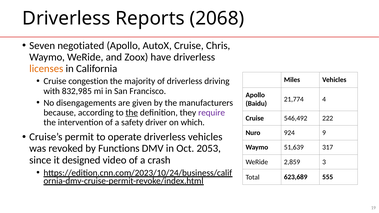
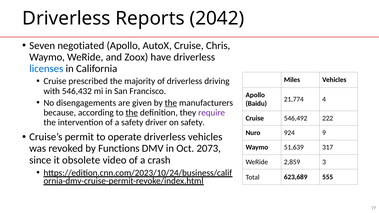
2068: 2068 -> 2042 (217, 18)
licenses colour: orange -> blue (46, 69)
congestion: congestion -> prescribed (88, 81)
832,985: 832,985 -> 546,432 (77, 91)
the underline: none -> present (171, 103)
on which: which -> safety (193, 122)
2053: 2053 -> 2073 (209, 149)
designed: designed -> obsolete (81, 160)
